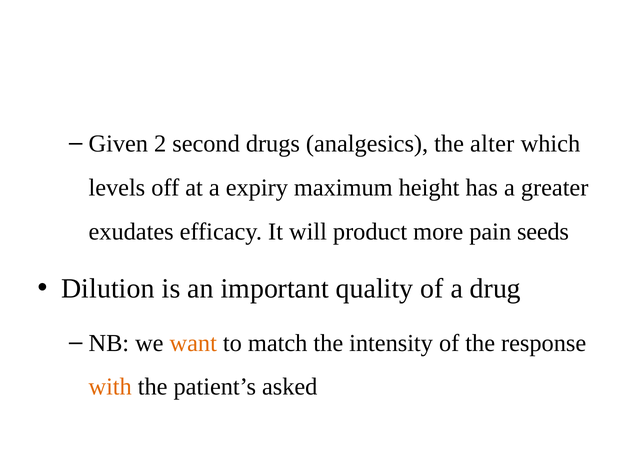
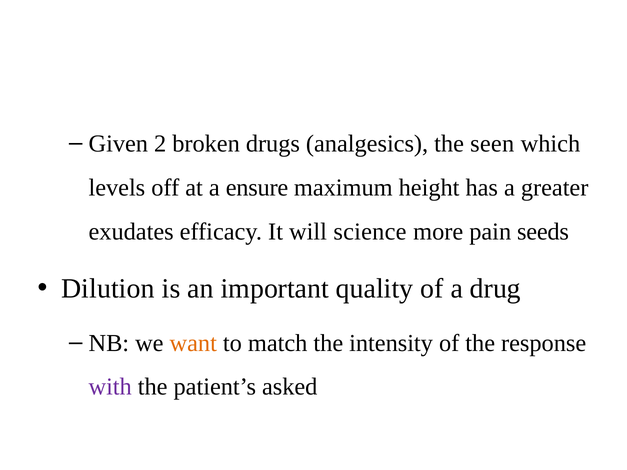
second: second -> broken (206, 144)
alter: alter -> seen (492, 144)
expiry: expiry -> ensure (257, 188)
product: product -> science (370, 232)
with colour: orange -> purple (110, 387)
